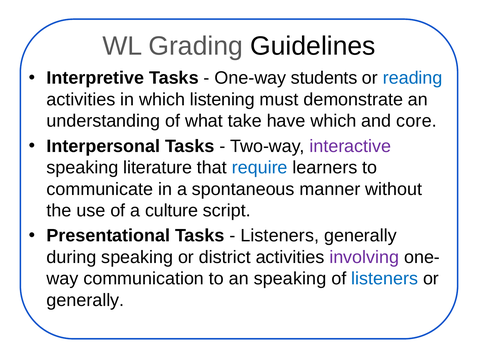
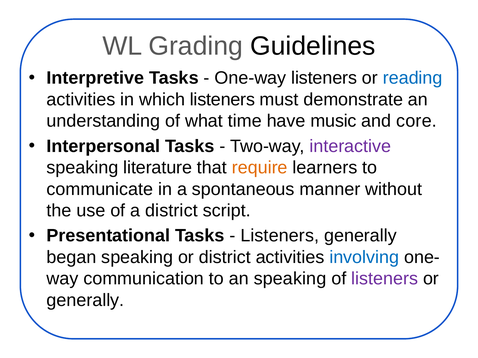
One-way students: students -> listeners (324, 78)
which listening: listening -> listeners (222, 100)
take: take -> time (245, 121)
have which: which -> music (334, 121)
require colour: blue -> orange (260, 168)
a culture: culture -> district (171, 211)
during: during -> began (72, 258)
involving colour: purple -> blue (364, 258)
listeners colour: blue -> purple (385, 279)
